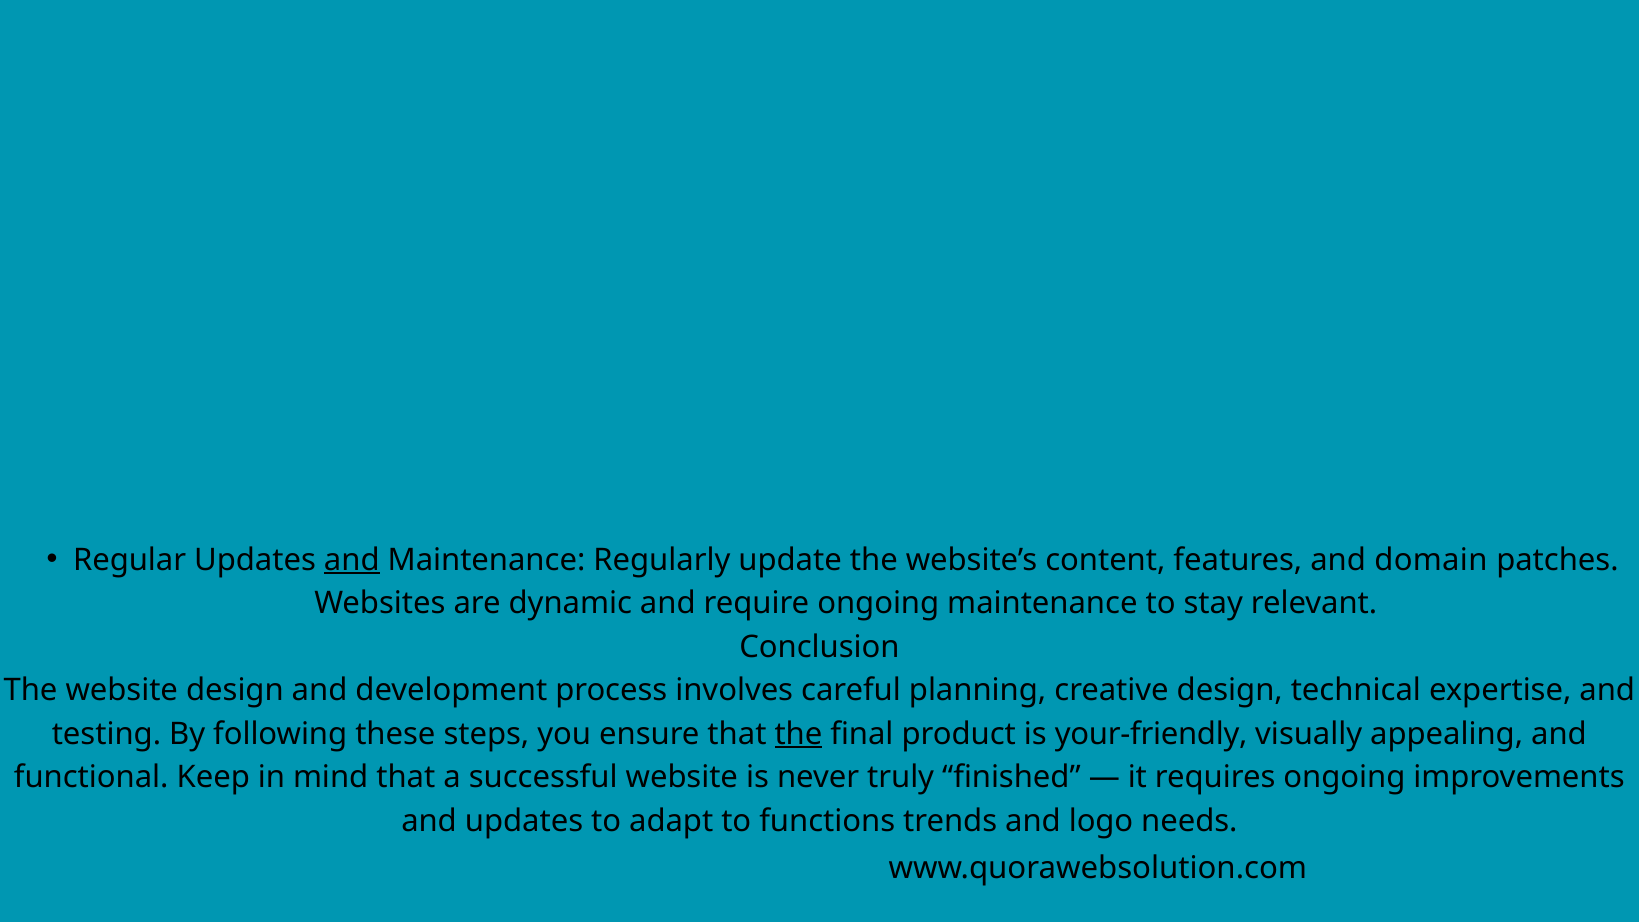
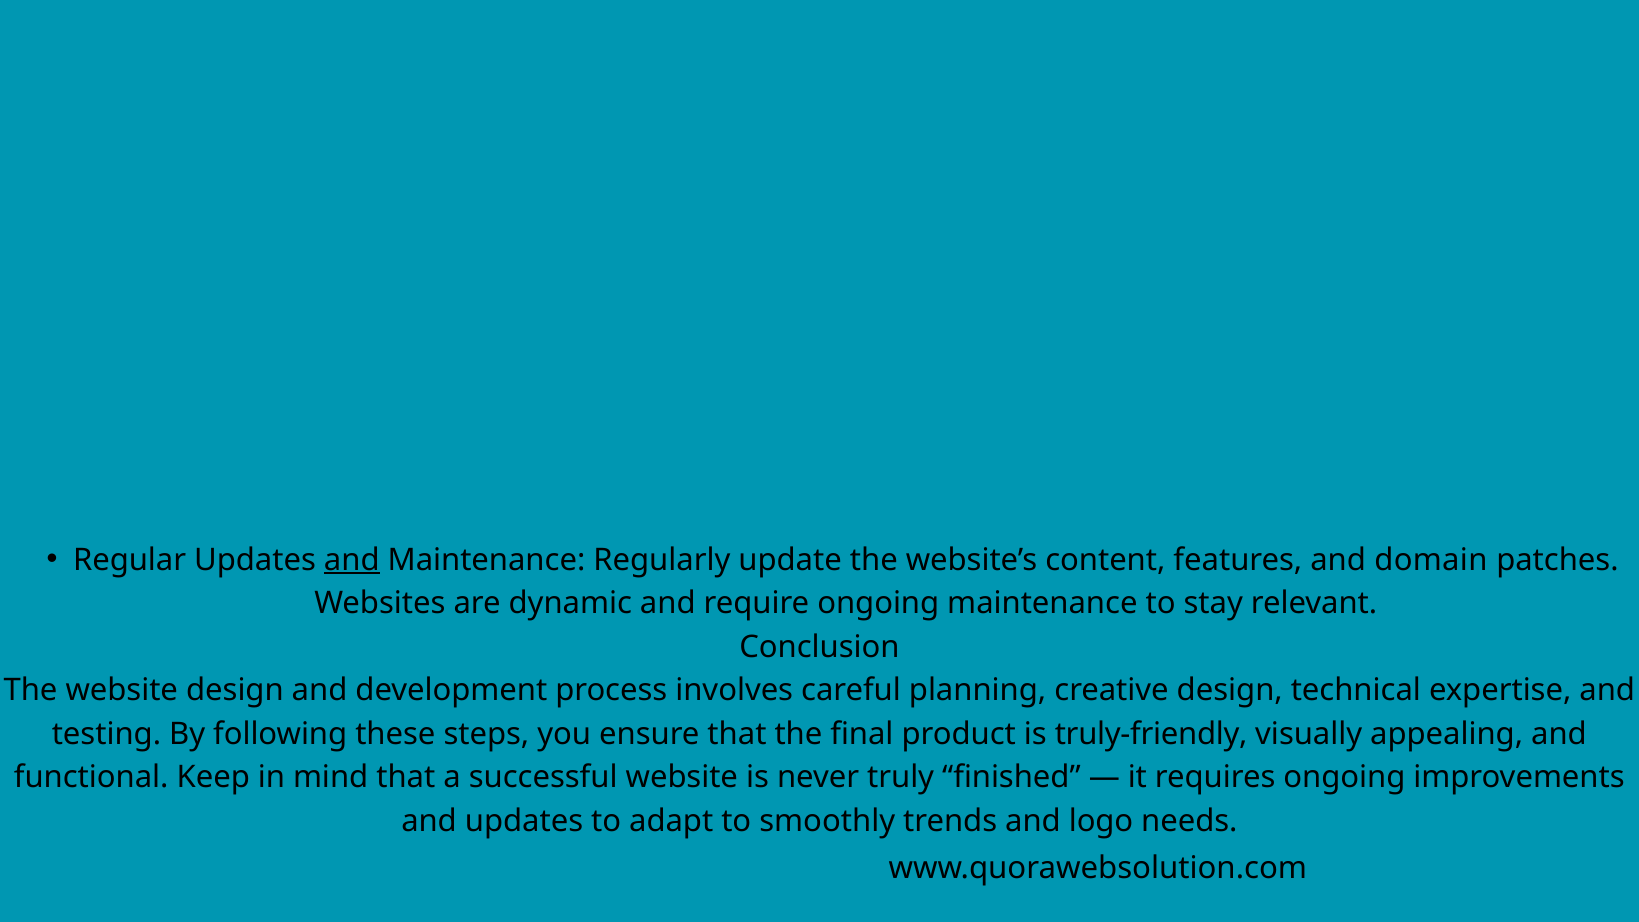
the underline: present -> none (798, 734)
your-friendly: your-friendly -> truly-friendly (1151, 734)
functions: functions -> smoothly (827, 821)
